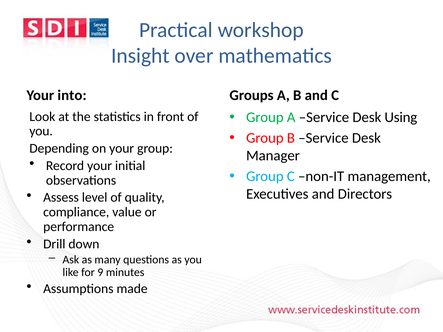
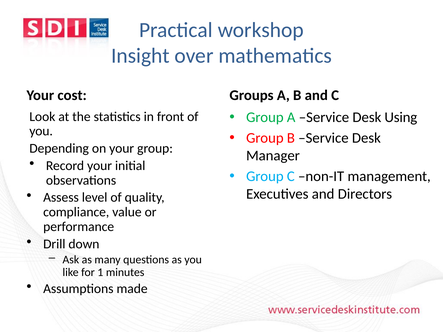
into: into -> cost (72, 95)
9: 9 -> 1 (100, 272)
